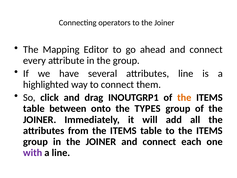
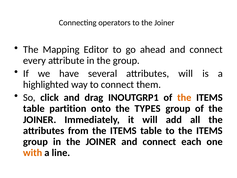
attributes line: line -> will (186, 73)
between: between -> partition (68, 108)
with colour: purple -> orange (33, 153)
